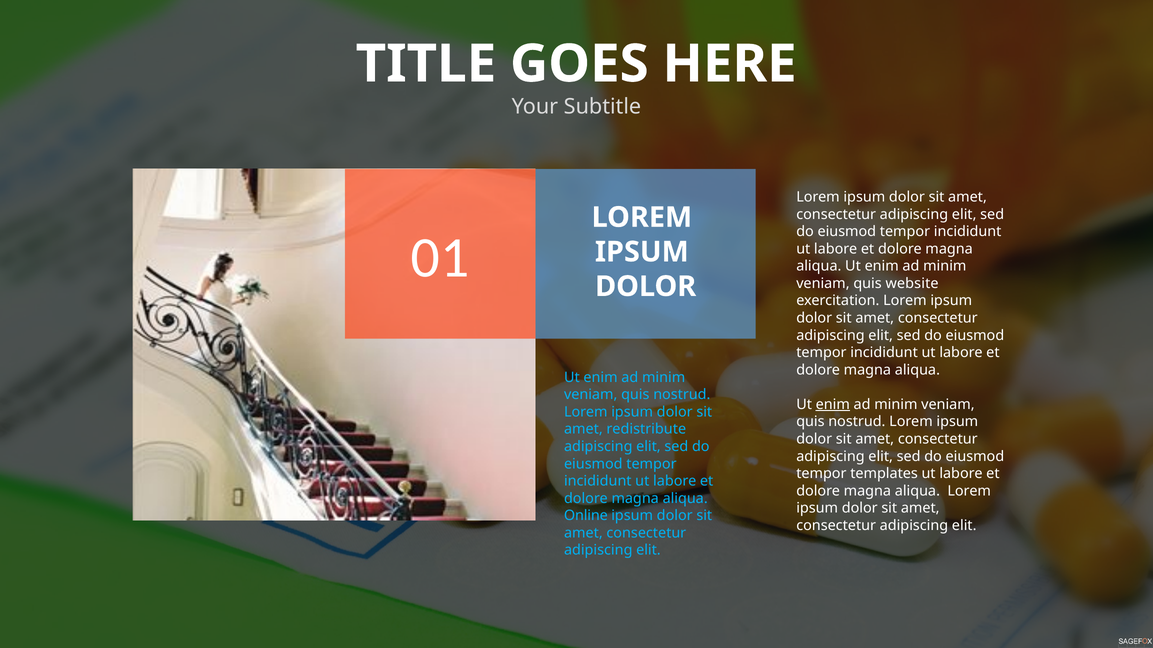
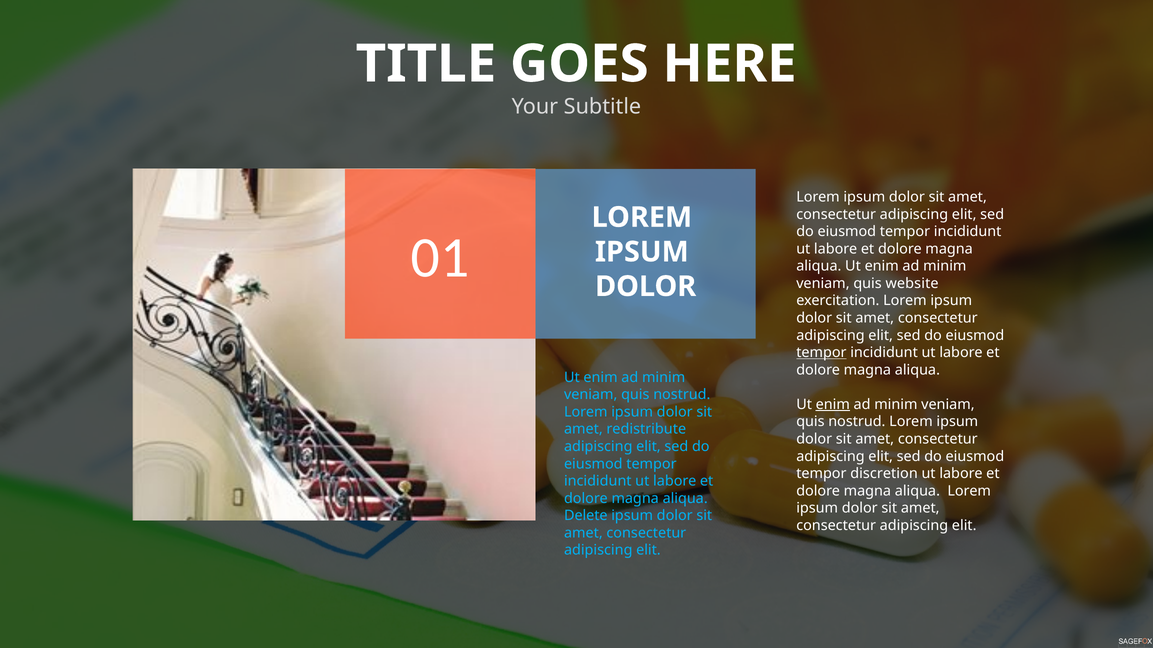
tempor underline: none -> present (821, 353)
templates: templates -> discretion (884, 474)
Online: Online -> Delete (586, 516)
